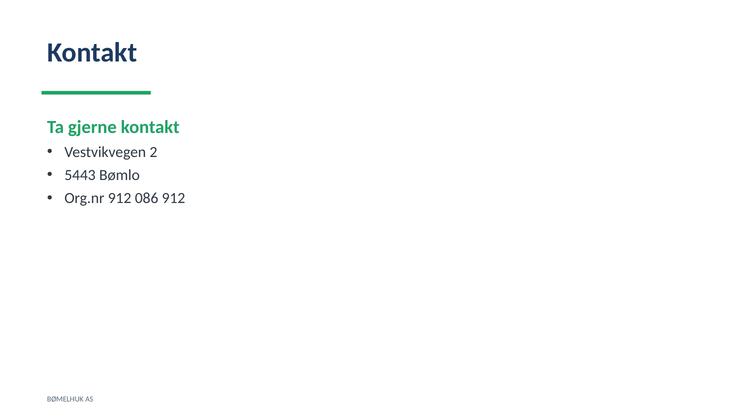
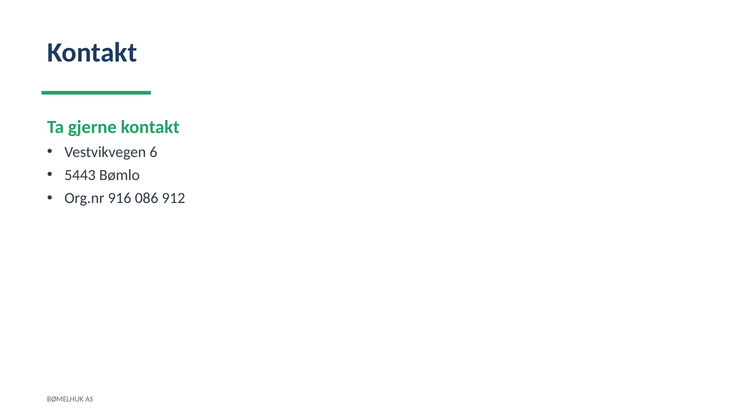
2: 2 -> 6 (153, 152)
Org.nr 912: 912 -> 916 (120, 198)
